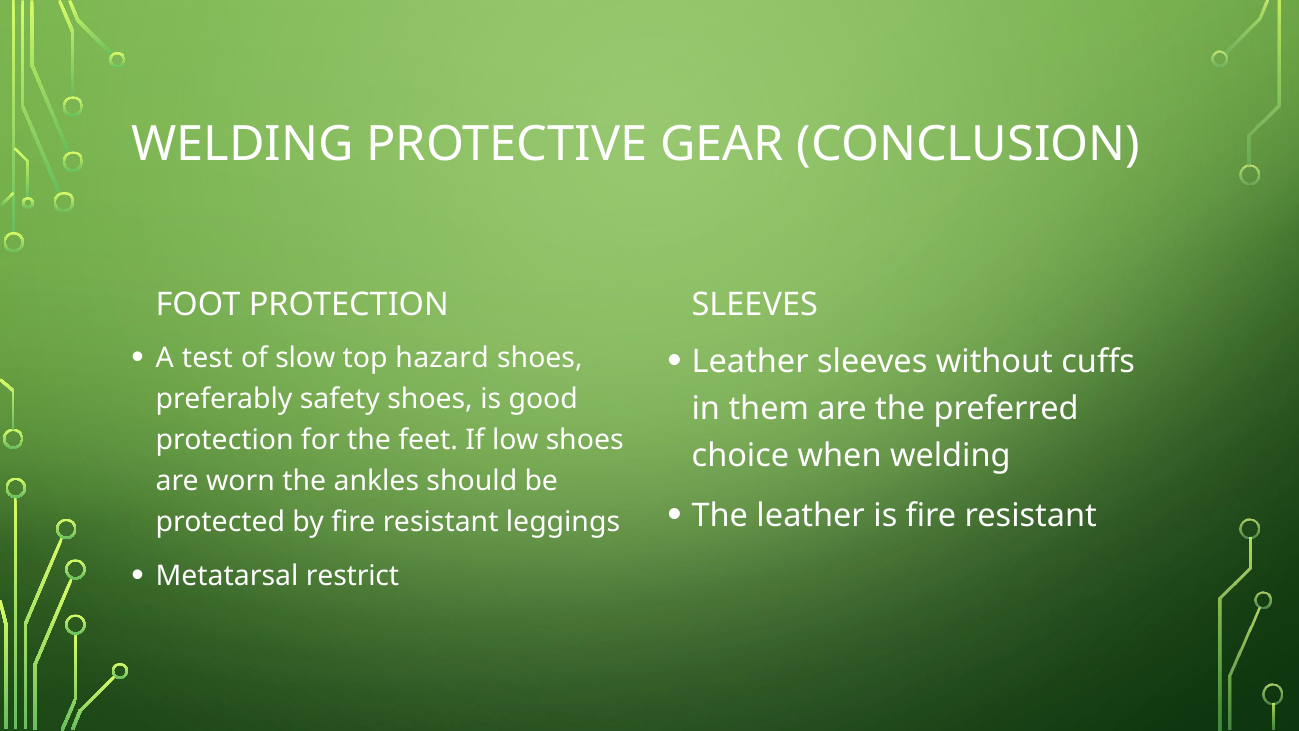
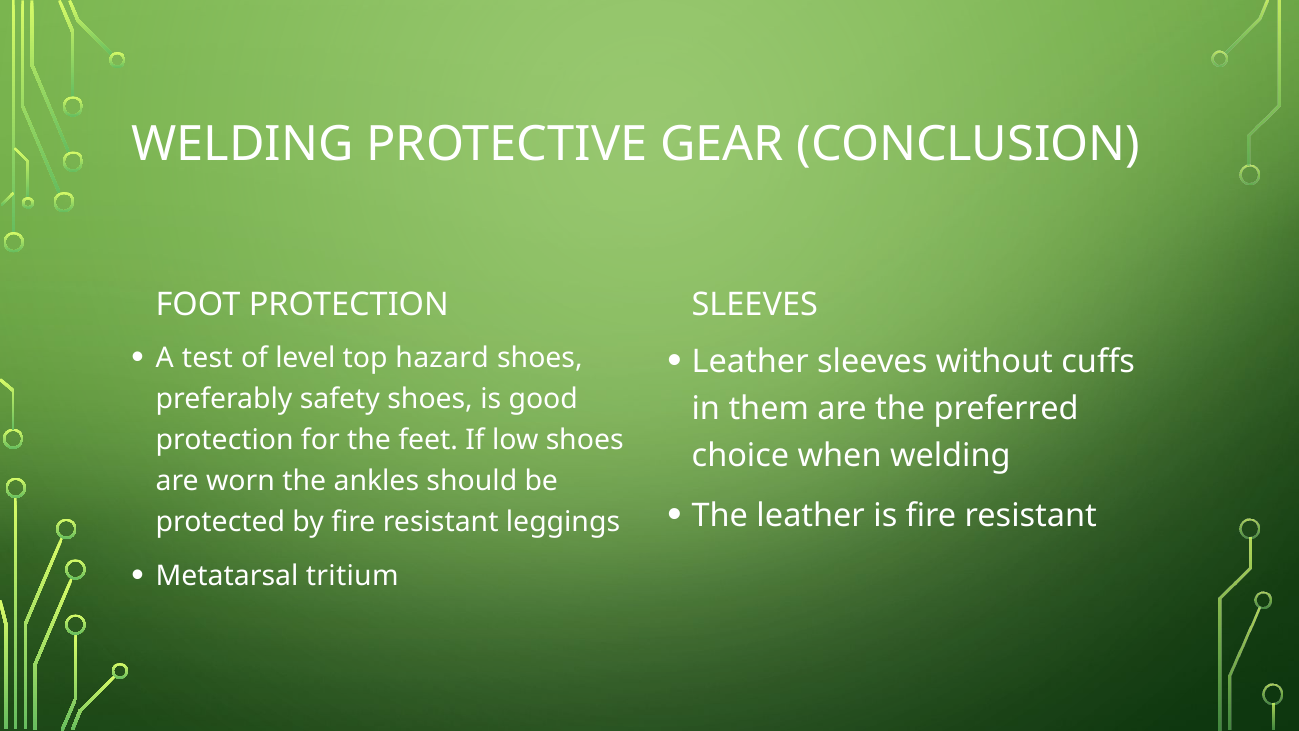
slow: slow -> level (305, 358)
restrict: restrict -> tritium (352, 576)
